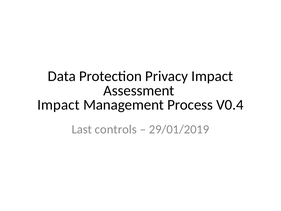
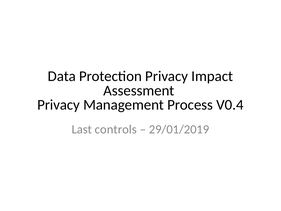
Impact: Impact -> Privacy (59, 105)
